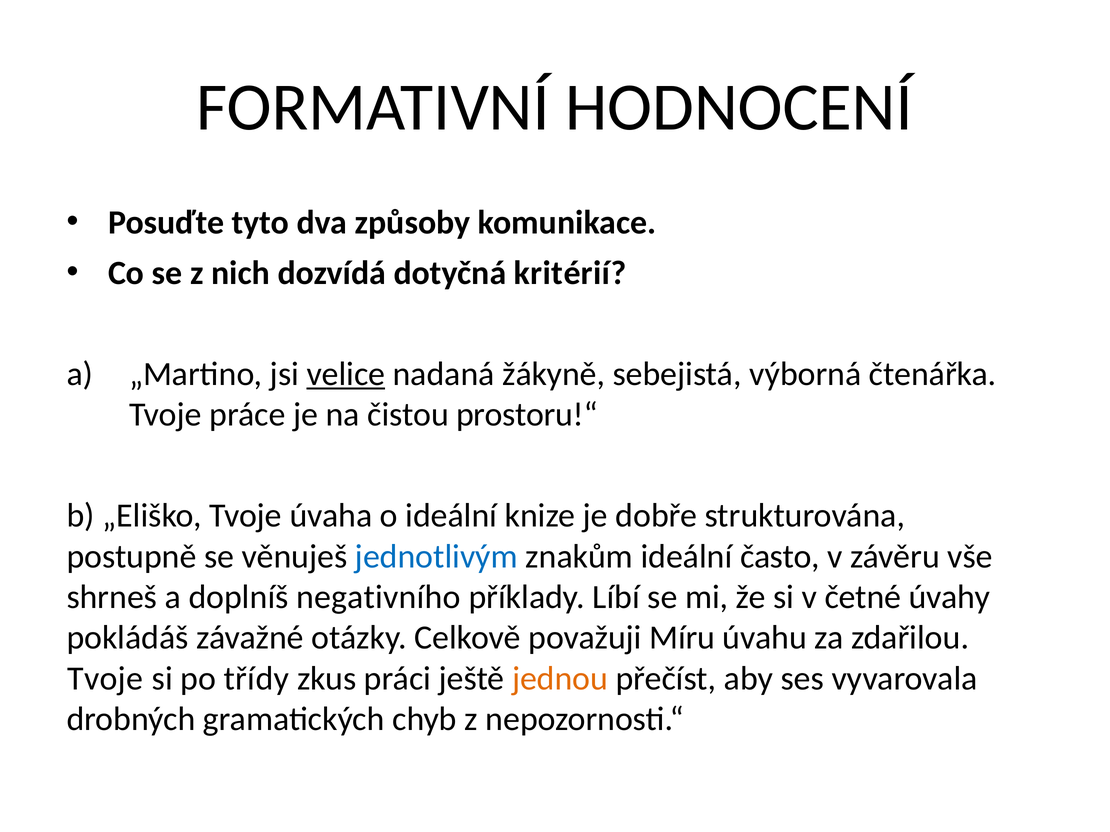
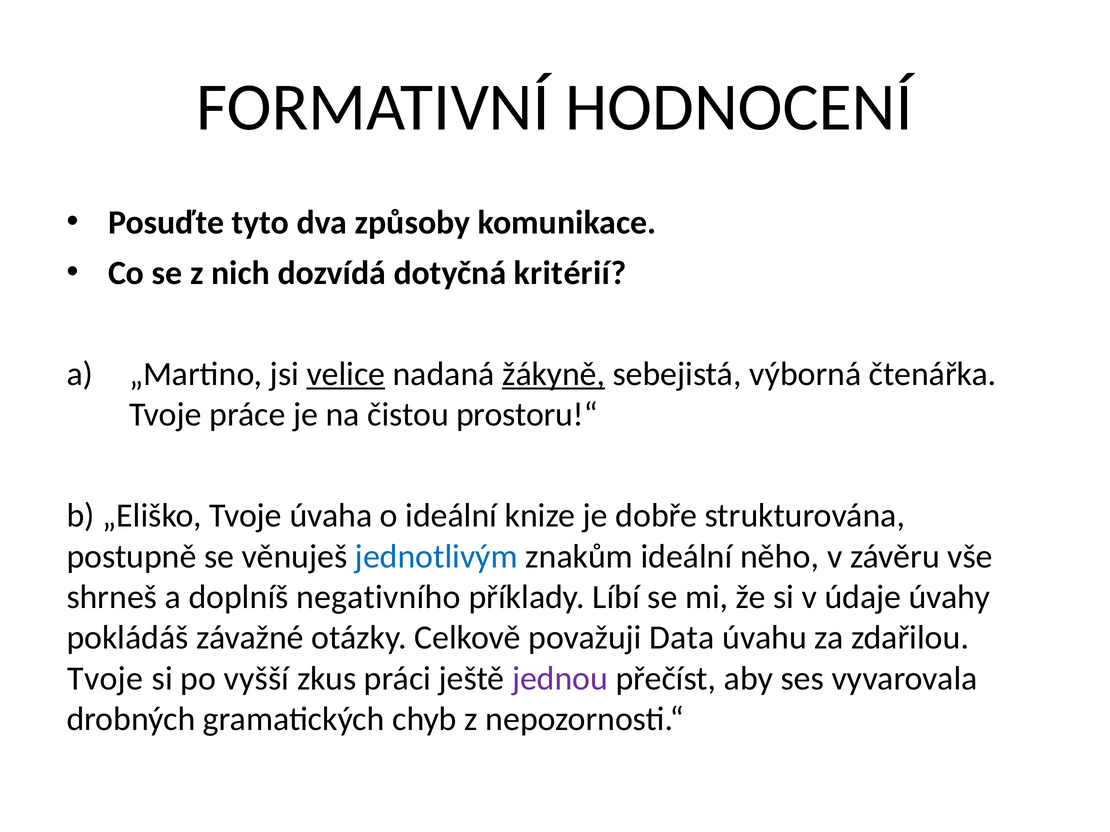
žákyně underline: none -> present (554, 374)
často: často -> něho (780, 557)
četné: četné -> údaje (863, 597)
Míru: Míru -> Data (682, 638)
třídy: třídy -> vyšší (256, 679)
jednou colour: orange -> purple (560, 679)
